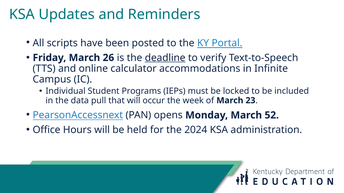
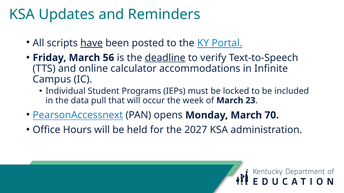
have underline: none -> present (92, 43)
26: 26 -> 56 (108, 58)
52: 52 -> 70 (272, 115)
2024: 2024 -> 2027 (196, 130)
